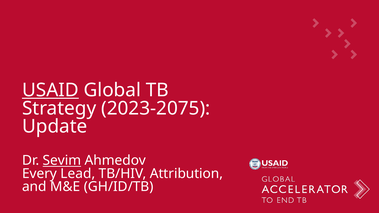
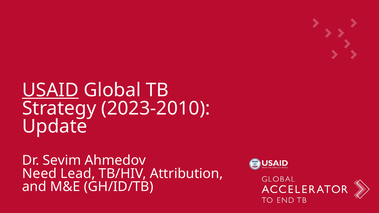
2023-2075: 2023-2075 -> 2023-2010 (156, 108)
Sevim underline: present -> none (62, 161)
Every: Every -> Need (39, 174)
